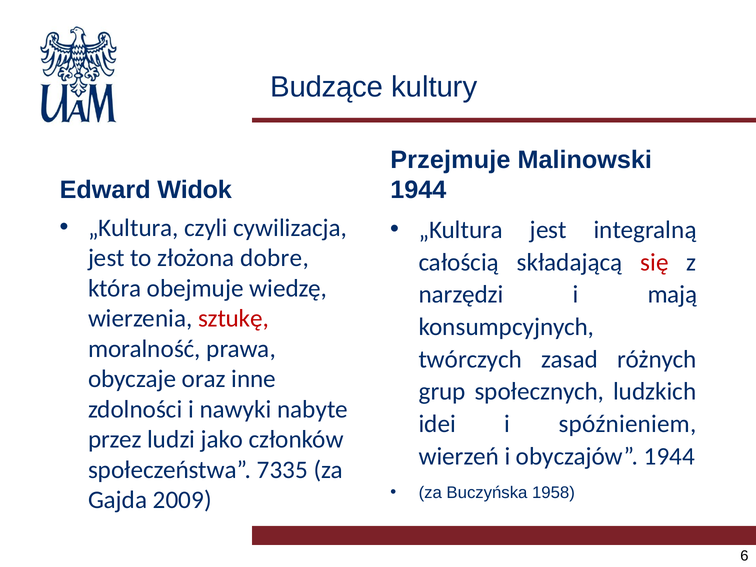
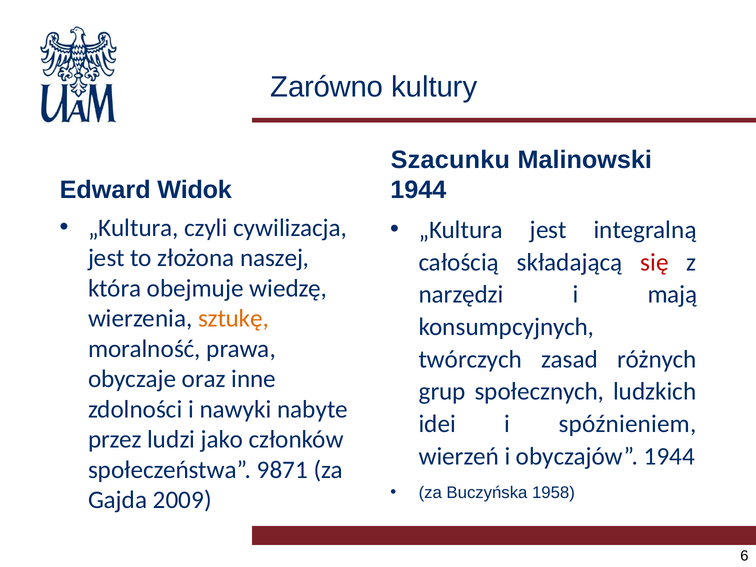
Budzące: Budzące -> Zarówno (327, 87)
Przejmuje: Przejmuje -> Szacunku (450, 160)
dobre: dobre -> naszej (275, 258)
sztukę colour: red -> orange (233, 319)
7335: 7335 -> 9871 (282, 470)
